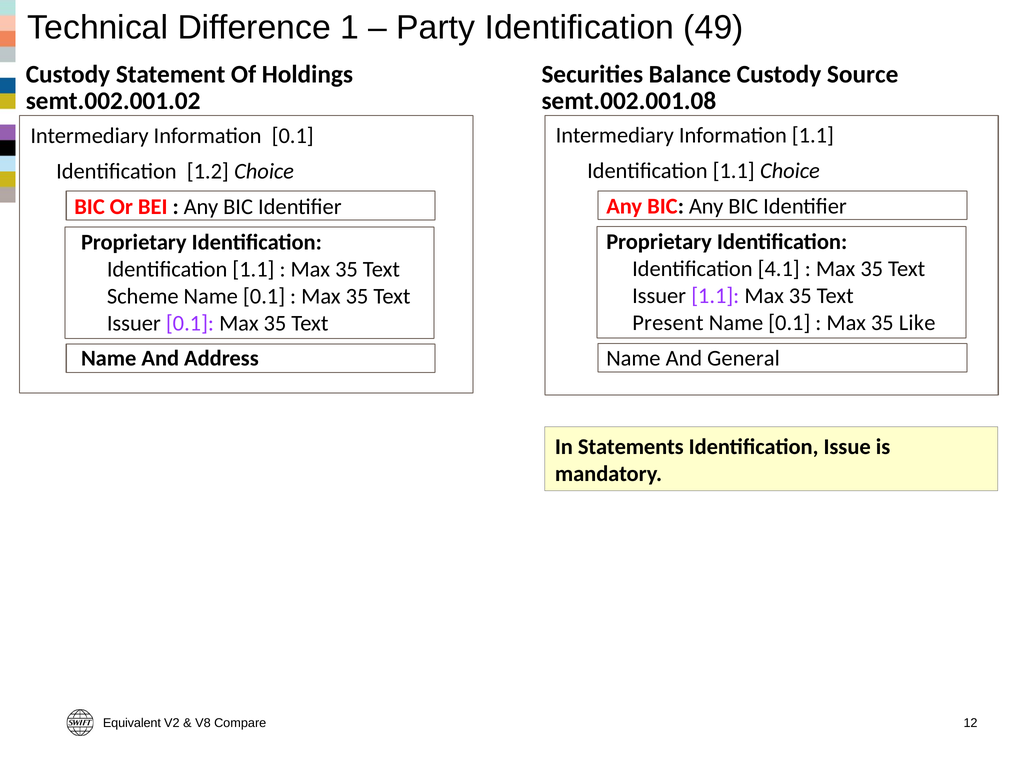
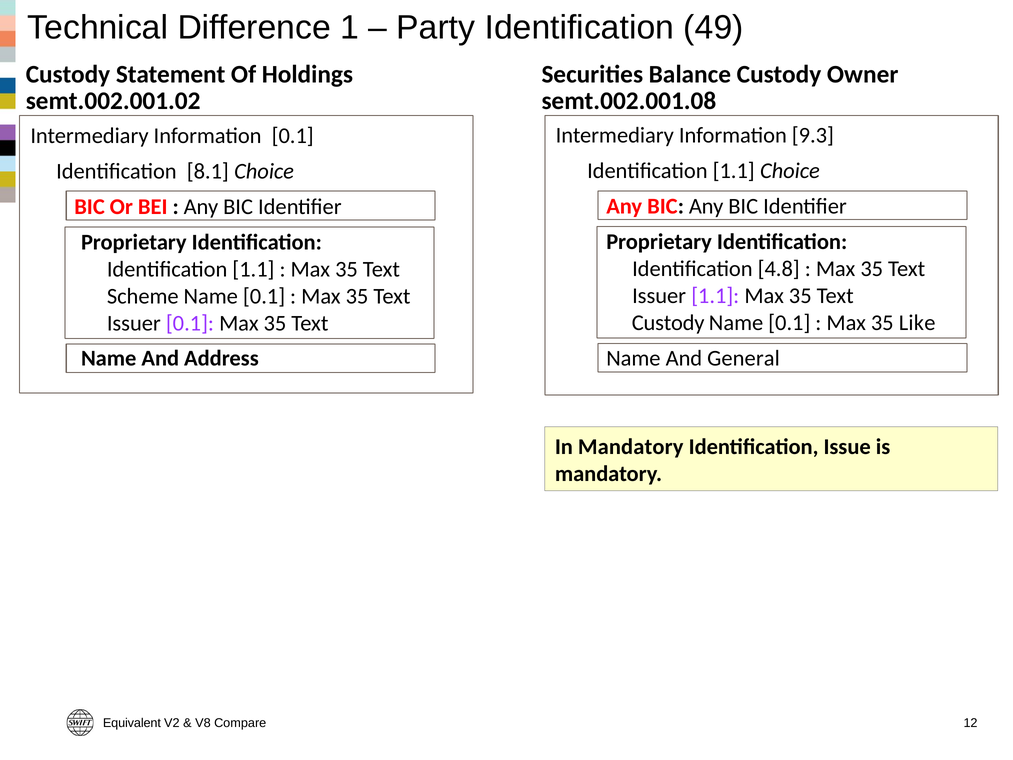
Source: Source -> Owner (863, 74)
Information 1.1: 1.1 -> 9.3 (813, 135)
1.2: 1.2 -> 8.1 (208, 171)
4.1: 4.1 -> 4.8 (779, 269)
Present: Present -> Custody (668, 323)
In Statements: Statements -> Mandatory (631, 447)
